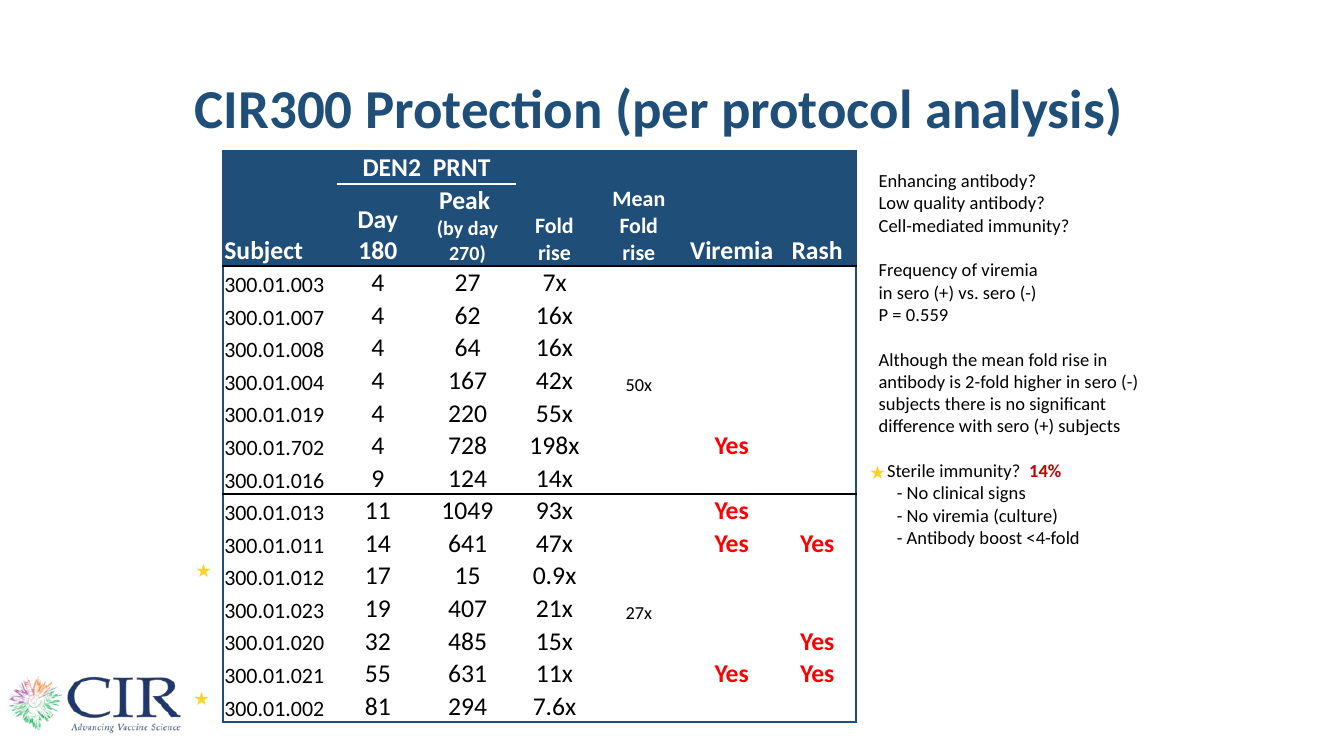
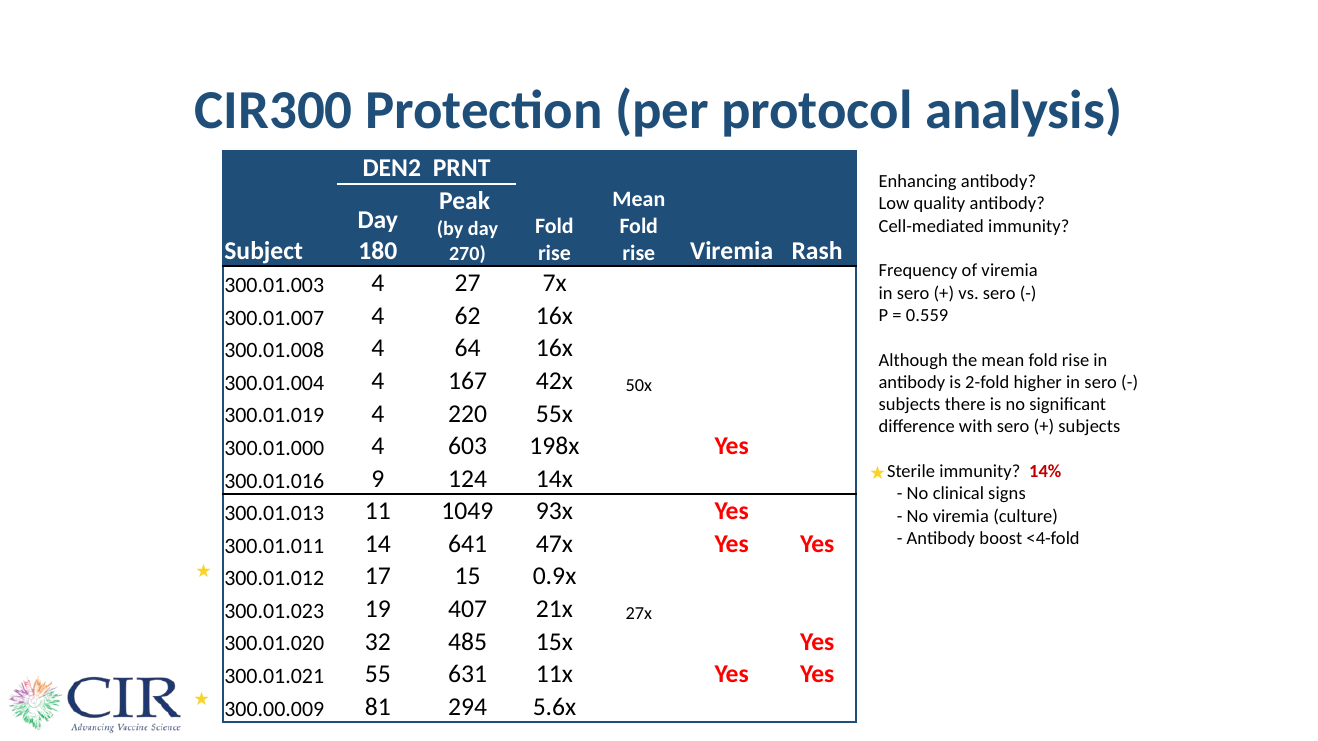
300.01.702: 300.01.702 -> 300.01.000 (274, 449)
728: 728 -> 603 (468, 446)
300.01.002: 300.01.002 -> 300.00.009 (274, 709)
7.6x: 7.6x -> 5.6x (555, 707)
